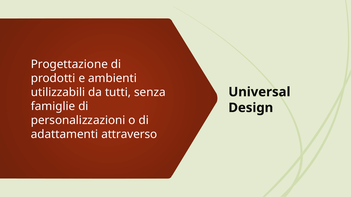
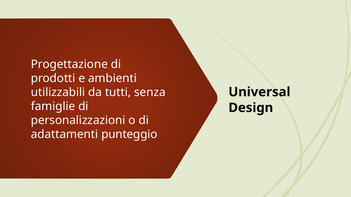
attraverso: attraverso -> punteggio (129, 135)
